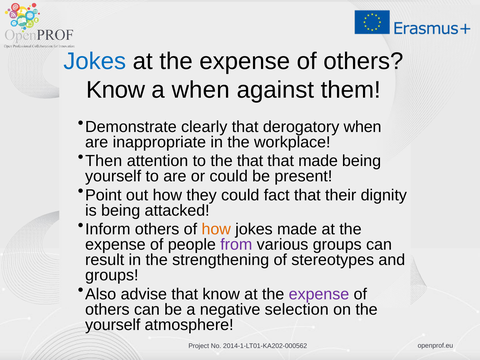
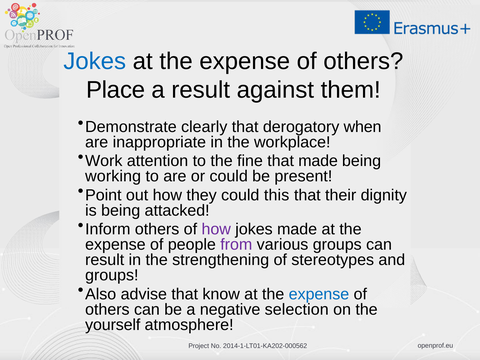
Know: Know -> Place (116, 90)
a when: when -> result (201, 90)
Then: Then -> Work (104, 161)
the that: that -> fine (250, 161)
yourself: yourself -> working (113, 176)
fact: fact -> this (277, 195)
how colour: orange -> purple (216, 229)
expense colour: purple -> blue (319, 294)
